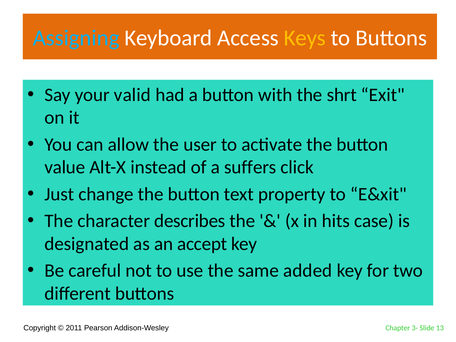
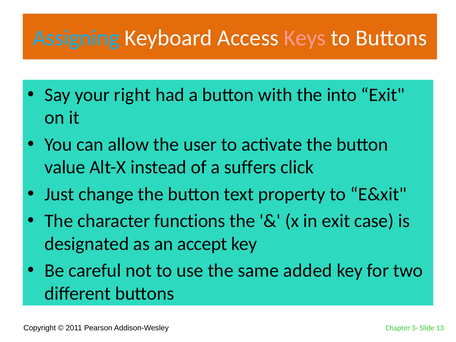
Keys colour: yellow -> pink (305, 38)
valid: valid -> right (132, 95)
shrt: shrt -> into (342, 95)
describes: describes -> functions (190, 221)
in hits: hits -> exit (336, 221)
